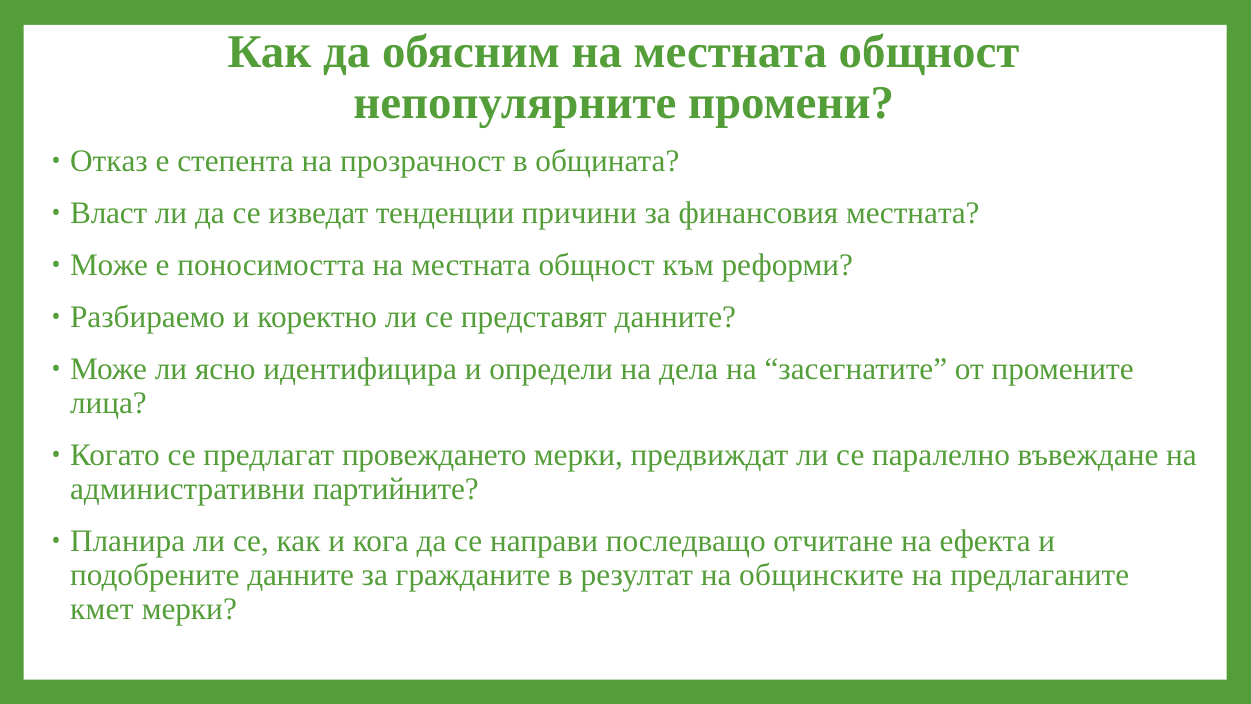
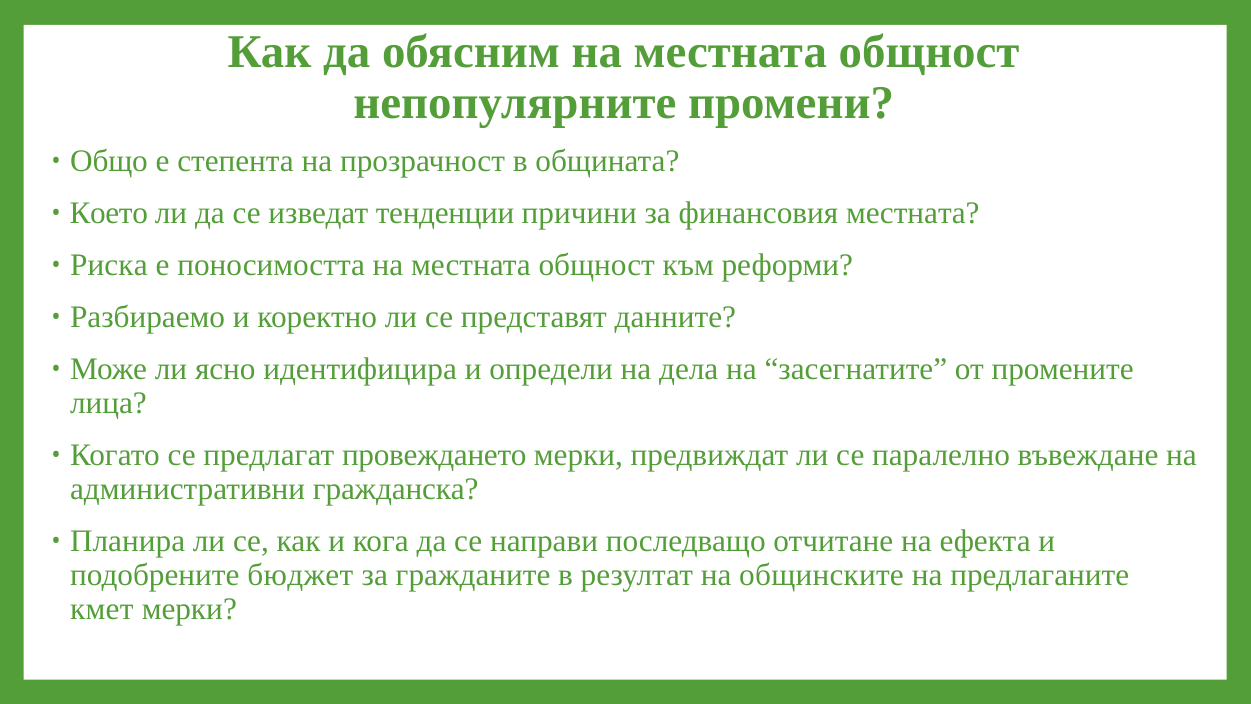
Отказ: Отказ -> Общо (109, 161)
Власт: Власт -> Което (109, 213)
Може: Може -> Риска (109, 265)
партийните: партийните -> гражданска (396, 489)
подобрените данните: данните -> бюджет (300, 575)
